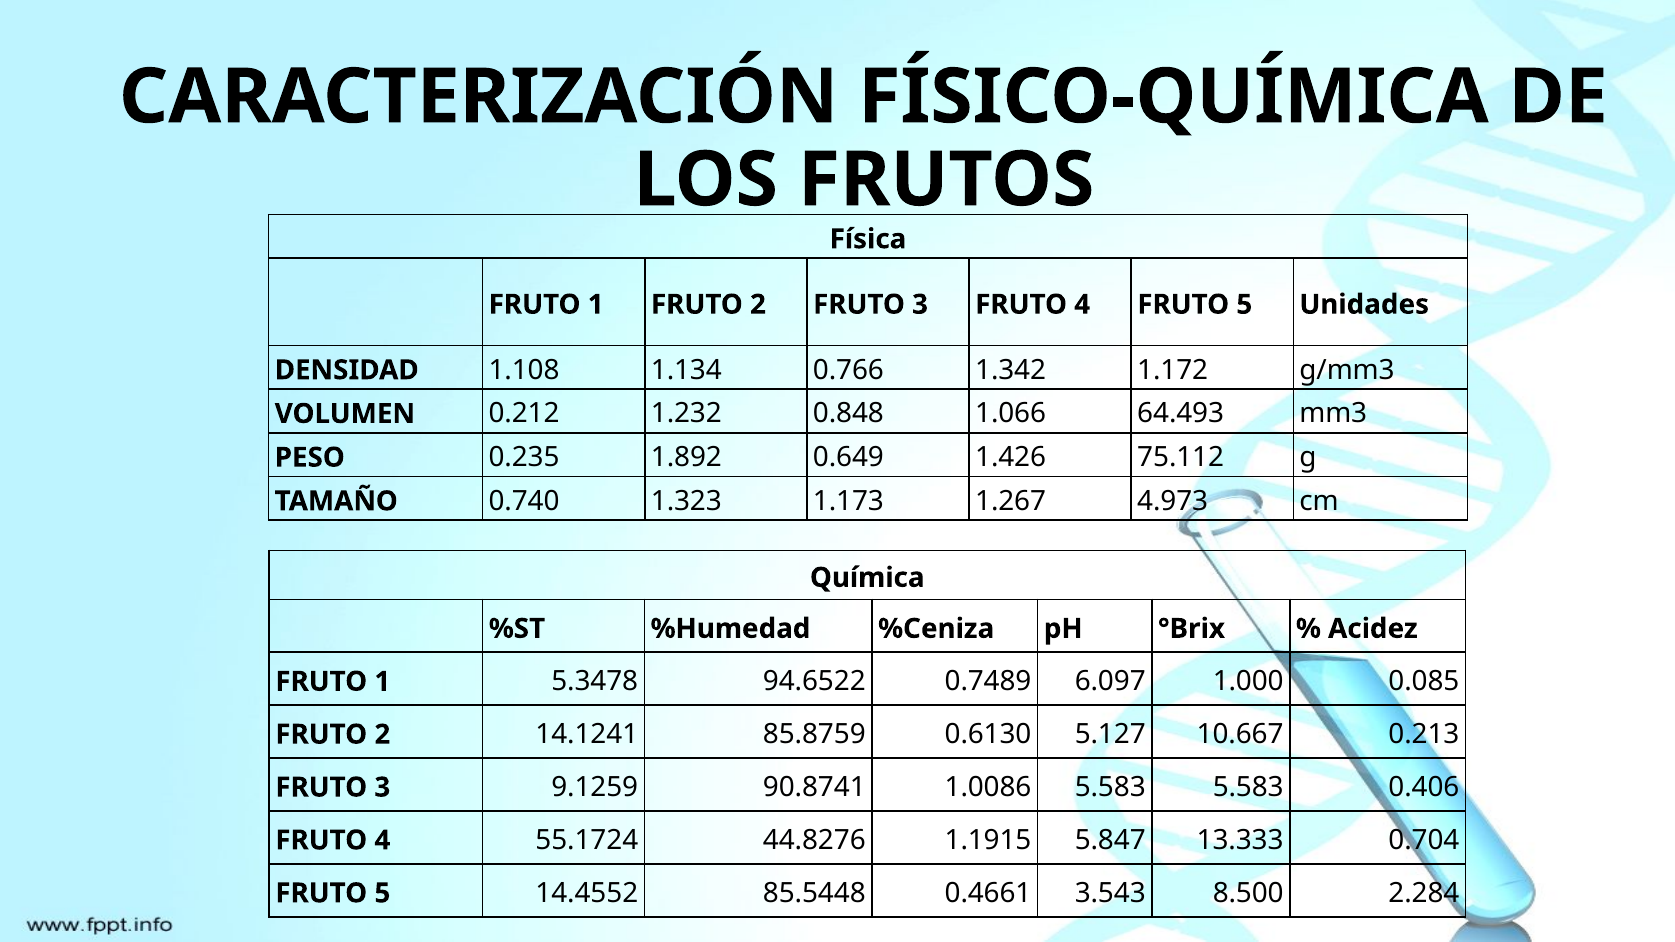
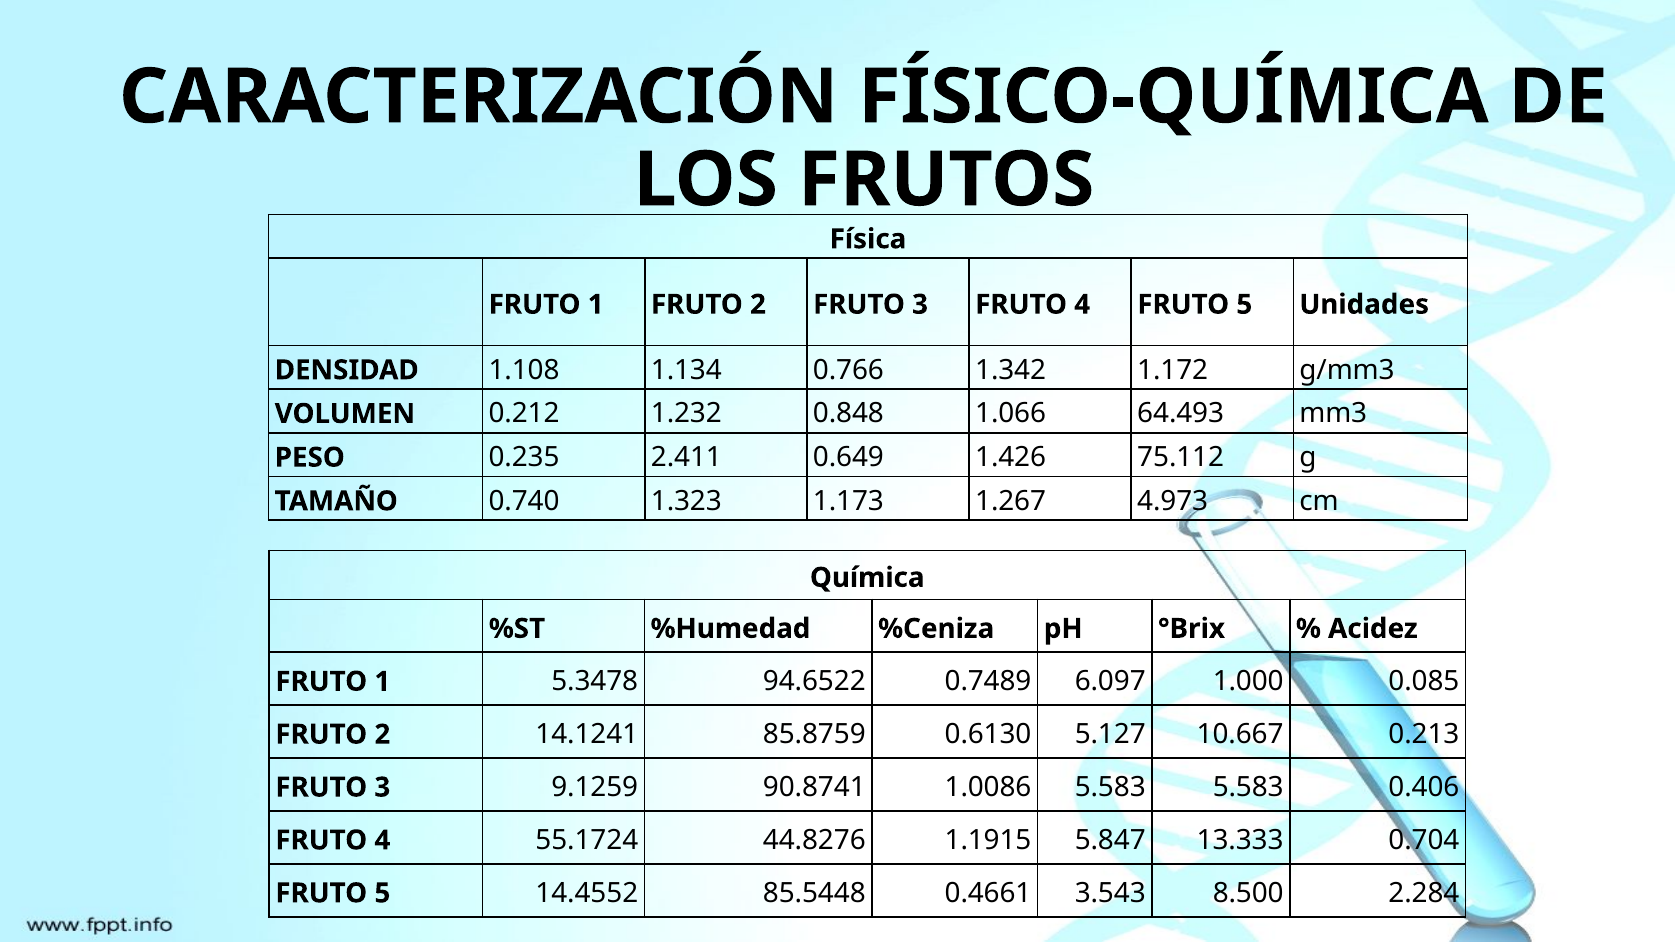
1.892: 1.892 -> 2.411 (686, 458)
